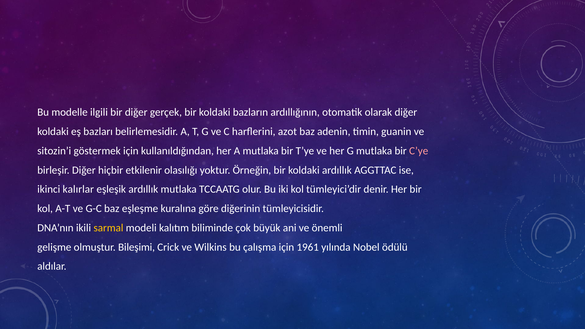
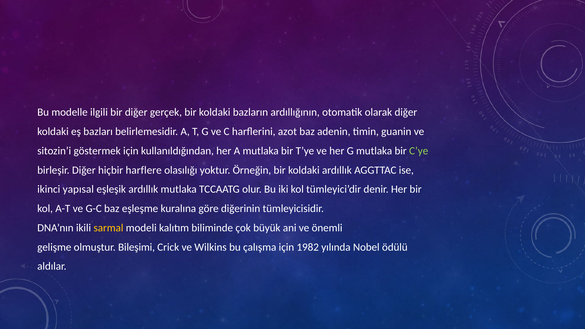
C’ye colour: pink -> light green (419, 151)
etkilenir: etkilenir -> harflere (144, 170)
kalırlar: kalırlar -> yapısal (78, 189)
1961: 1961 -> 1982 (308, 247)
